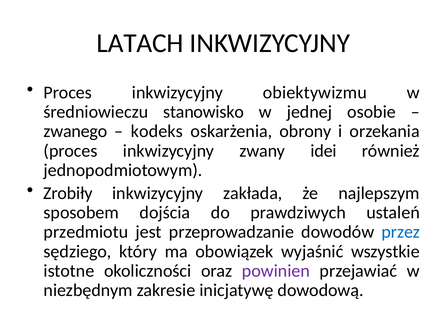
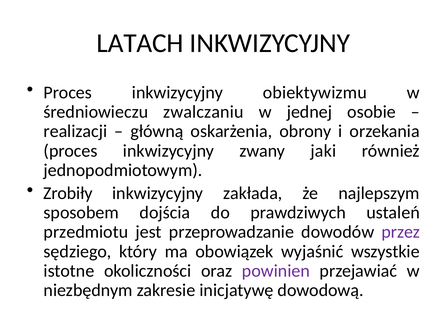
stanowisko: stanowisko -> zwalczaniu (203, 112)
zwanego: zwanego -> realizacji (75, 131)
kodeks: kodeks -> główną (157, 131)
idei: idei -> jaki (323, 151)
przez colour: blue -> purple (401, 232)
